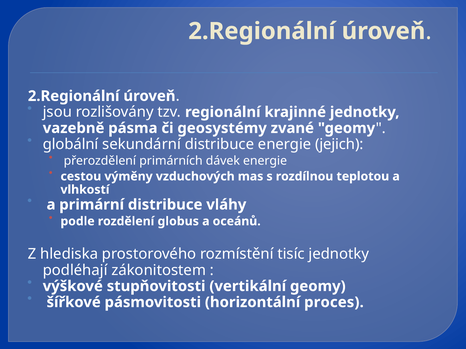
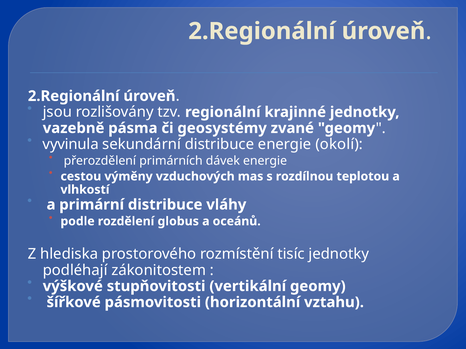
globální: globální -> vyvinula (71, 144)
jejich: jejich -> okolí (339, 144)
proces: proces -> vztahu (334, 303)
